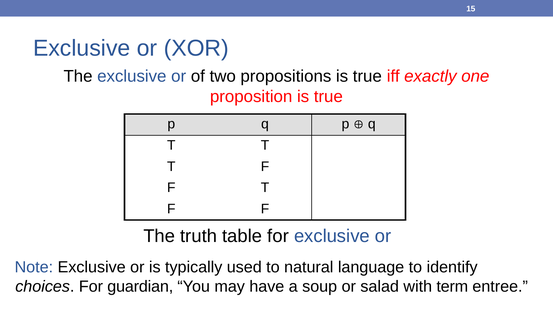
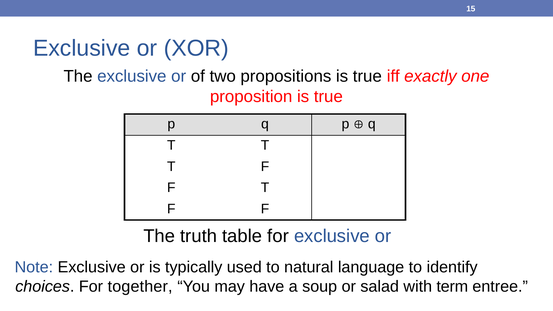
guardian: guardian -> together (140, 287)
